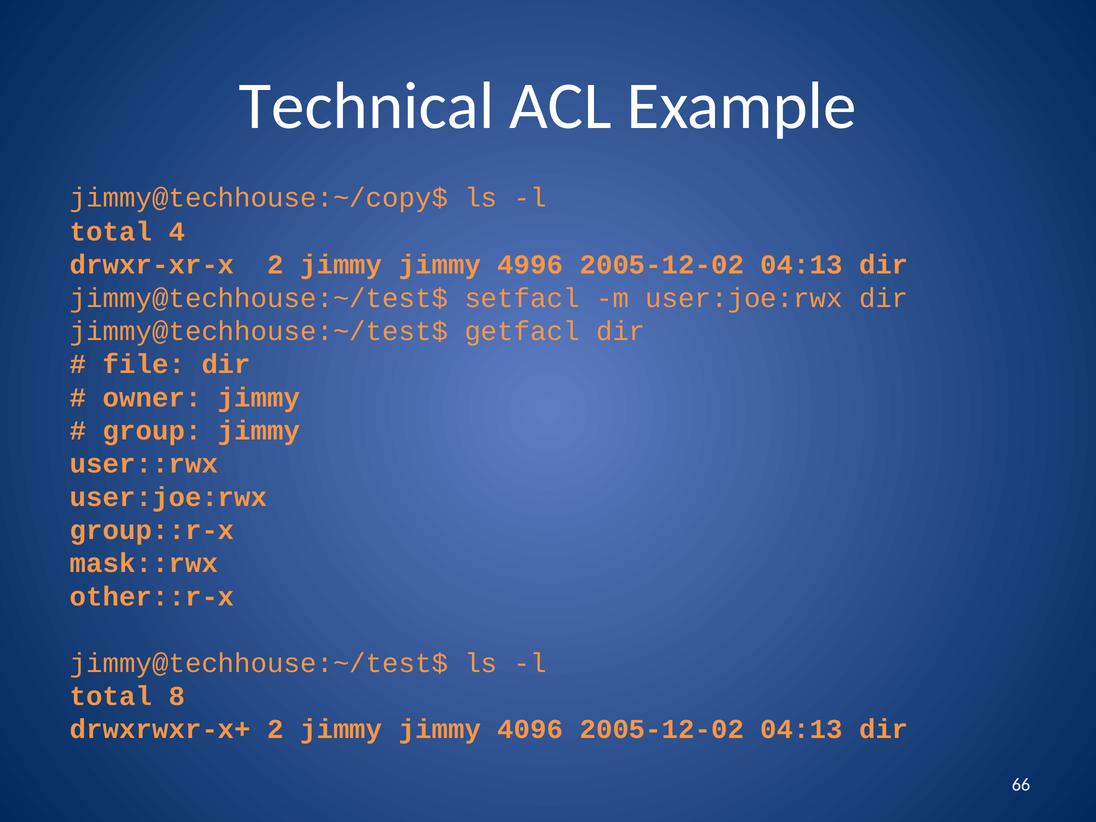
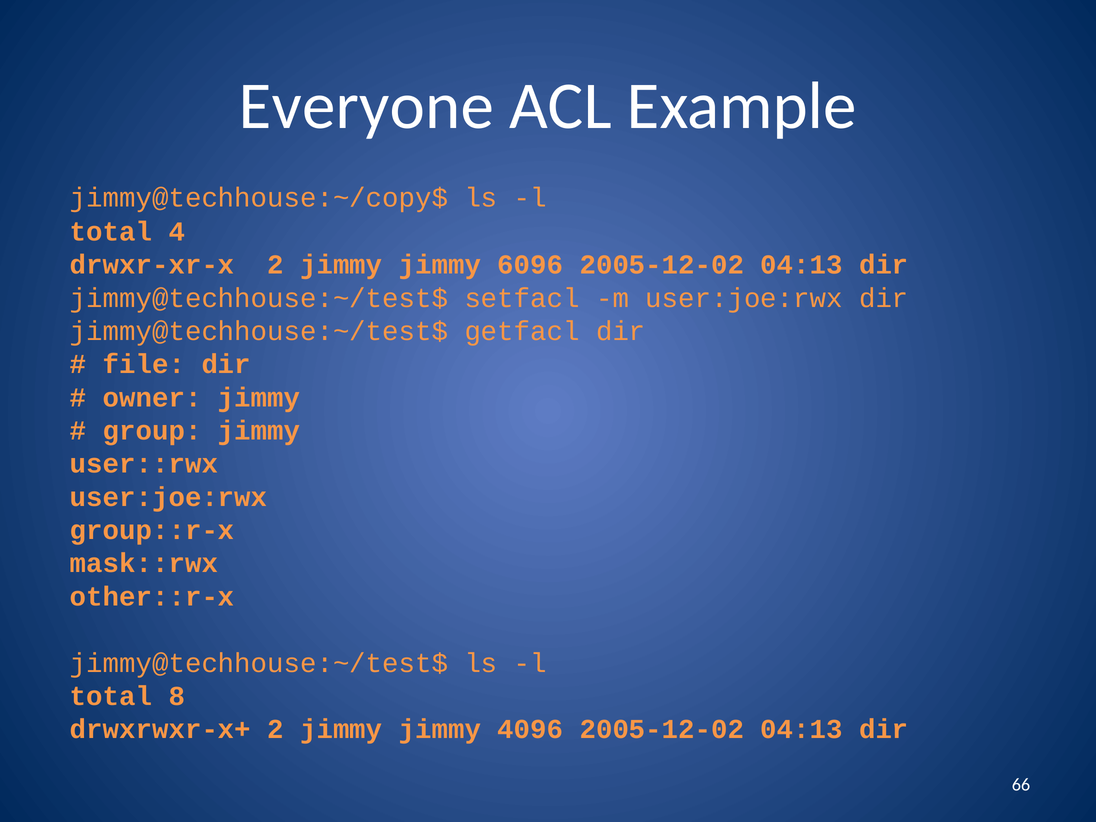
Technical: Technical -> Everyone (366, 106)
4996: 4996 -> 6096 (530, 265)
